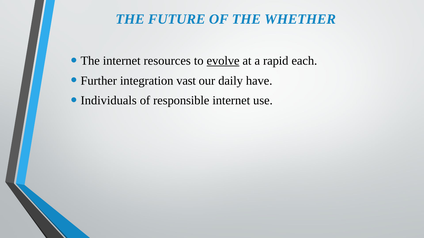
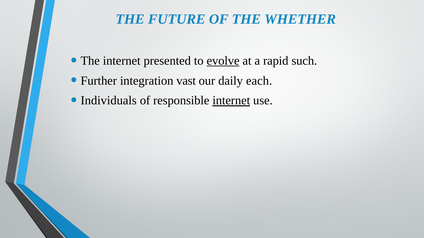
resources: resources -> presented (167, 61)
each: each -> such (304, 61)
have: have -> each (259, 81)
internet underline: none -> present (231, 101)
